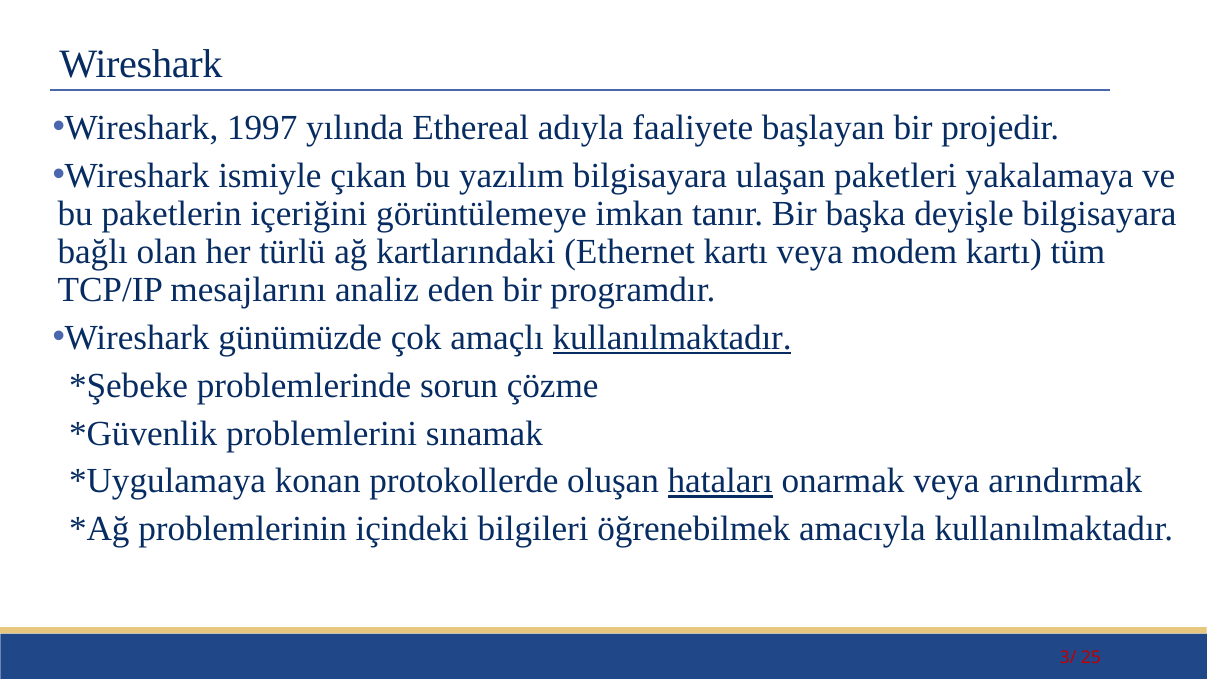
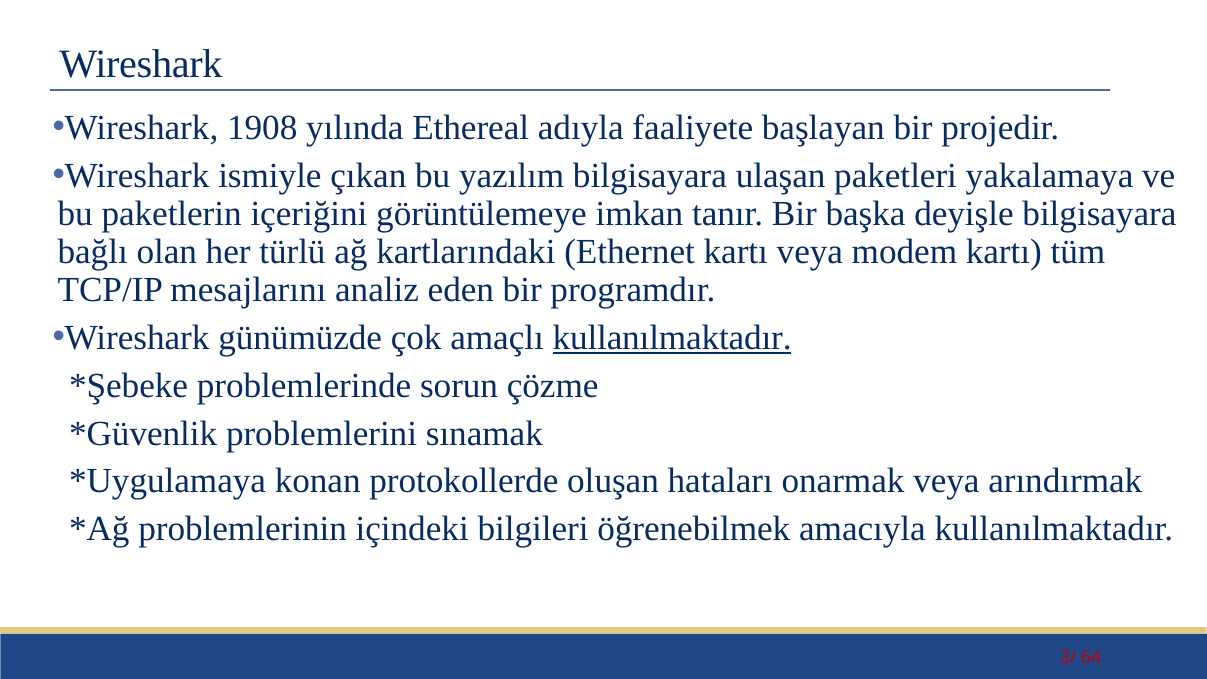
1997: 1997 -> 1908 (262, 128)
hataları underline: present -> none (720, 481)
25: 25 -> 64 (1091, 657)
